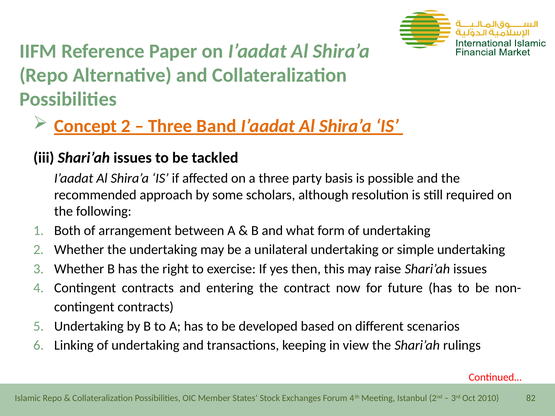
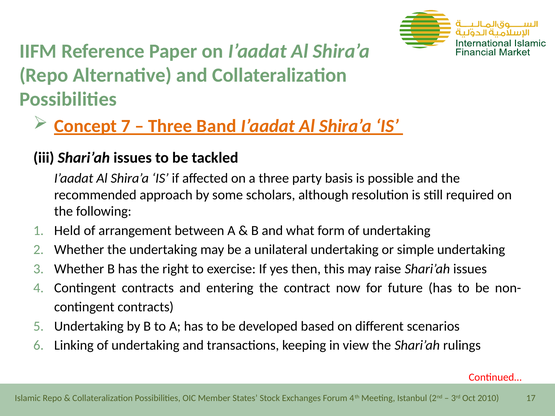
Concept 2: 2 -> 7 (126, 126)
Both: Both -> Held (67, 231)
82: 82 -> 17 (531, 398)
